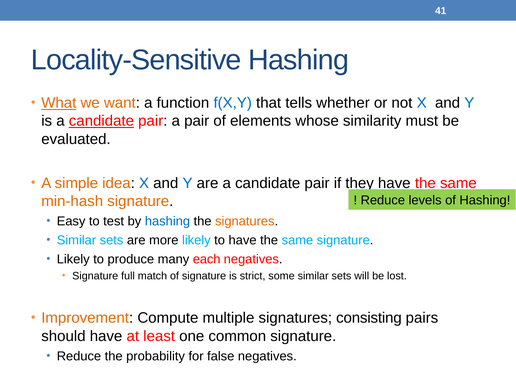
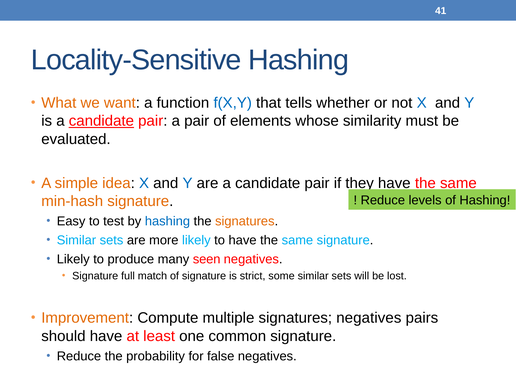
What underline: present -> none (59, 103)
each: each -> seen (207, 259)
signatures consisting: consisting -> negatives (369, 318)
